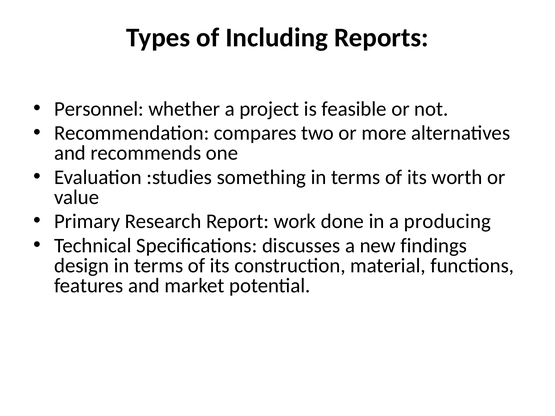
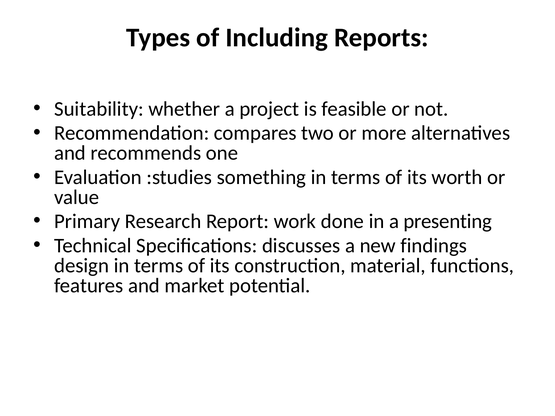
Personnel: Personnel -> Suitability (99, 109)
producing: producing -> presenting (448, 222)
